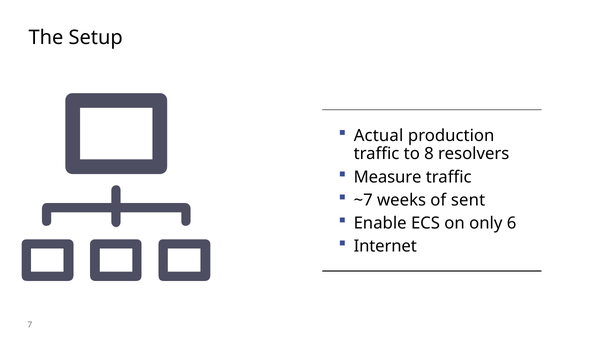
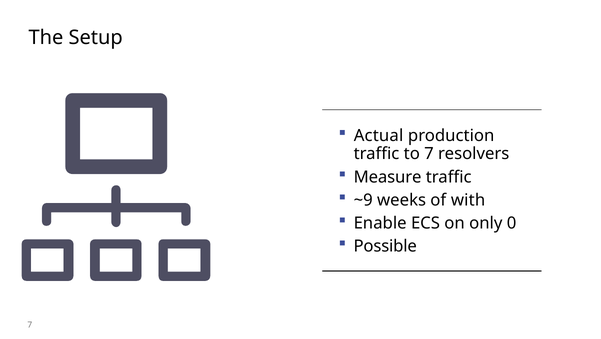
to 8: 8 -> 7 (429, 154)
~7: ~7 -> ~9 (363, 200)
sent: sent -> with (468, 200)
6: 6 -> 0 (512, 223)
Internet: Internet -> Possible (385, 246)
